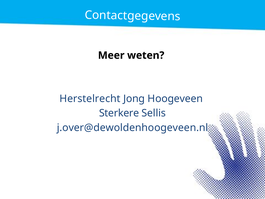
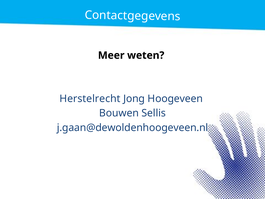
Sterkere: Sterkere -> Bouwen (119, 113)
j.over@dewoldenhoogeveen.nl: j.over@dewoldenhoogeveen.nl -> j.gaan@dewoldenhoogeveen.nl (133, 127)
